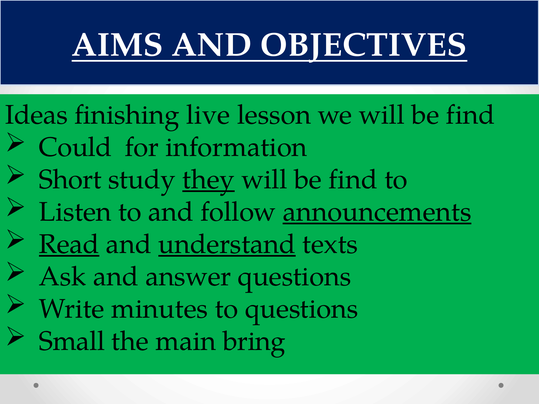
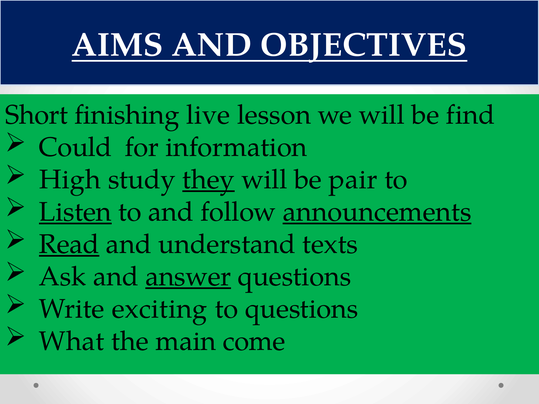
Ideas: Ideas -> Short (37, 115)
Short: Short -> High (70, 180)
find: find -> pair (353, 180)
Listen underline: none -> present (75, 212)
understand underline: present -> none (227, 244)
answer underline: none -> present (188, 277)
minutes: minutes -> exciting (160, 309)
Small: Small -> What (72, 341)
bring: bring -> come (254, 341)
